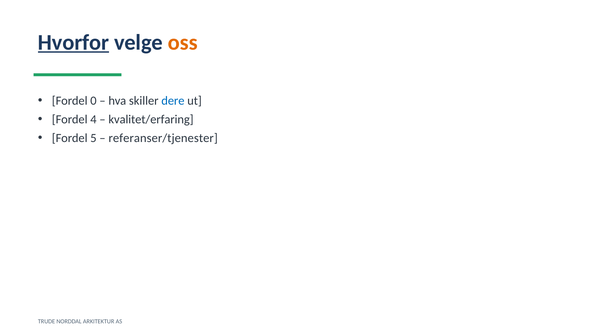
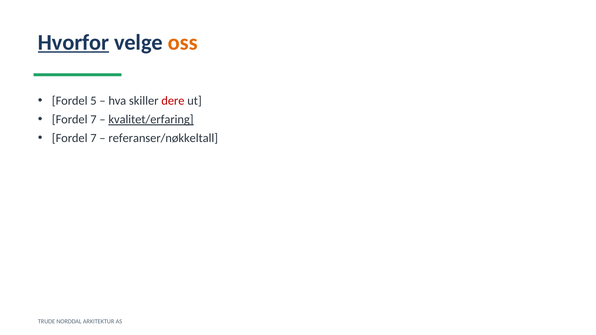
0: 0 -> 5 (93, 101)
dere colour: blue -> red (173, 101)
4: 4 -> 7 (93, 120)
kvalitet/erfaring underline: none -> present (151, 120)
5: 5 -> 7 (93, 138)
referanser/tjenester: referanser/tjenester -> referanser/nøkkeltall (163, 138)
